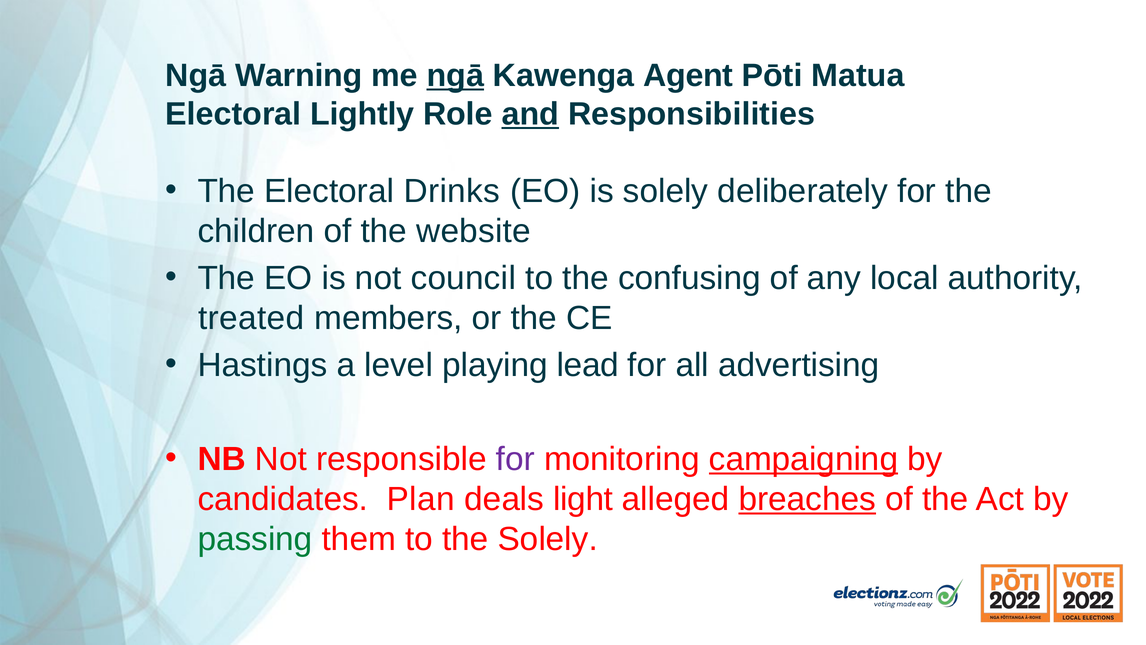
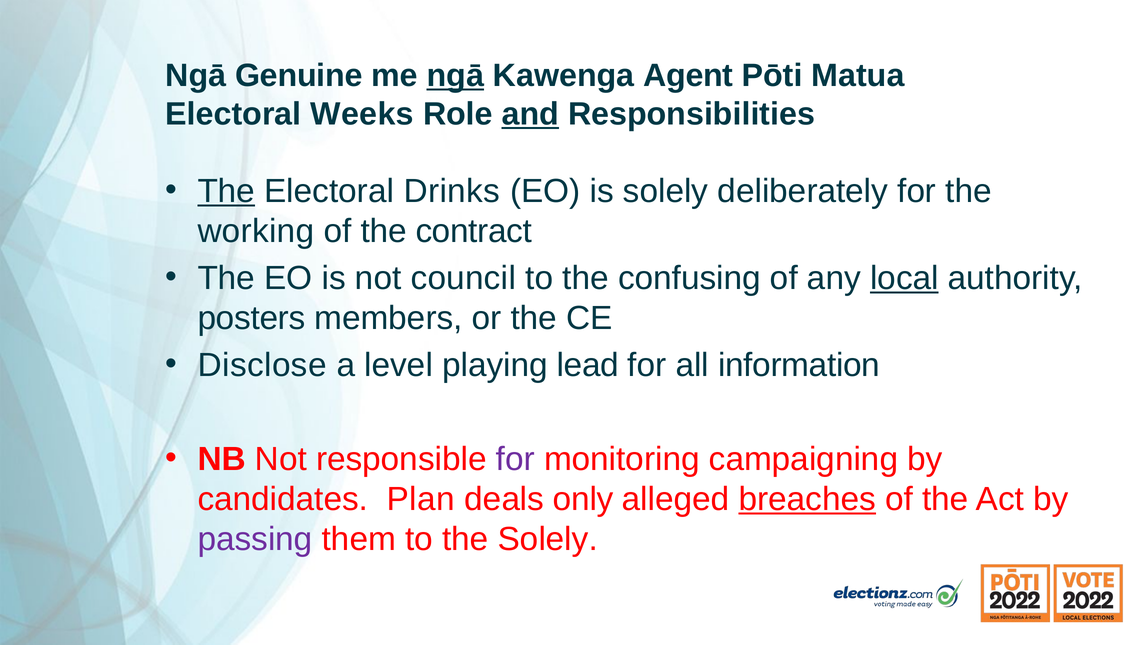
Warning: Warning -> Genuine (299, 76)
Lightly: Lightly -> Weeks (362, 114)
The underline: none -> present (226, 191)
children: children -> working (256, 231)
website: website -> contract (474, 231)
local underline: none -> present (904, 278)
treated: treated -> posters (251, 318)
Hastings: Hastings -> Disclose (262, 365)
advertising: advertising -> information (799, 365)
campaigning underline: present -> none (803, 459)
light: light -> only (583, 499)
passing colour: green -> purple (255, 539)
